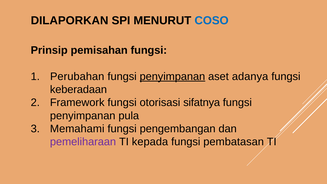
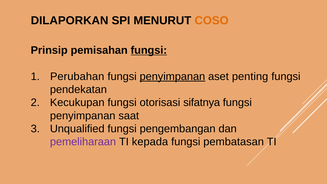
COSO colour: blue -> orange (212, 21)
fungsi underline: none -> present (149, 50)
adanya: adanya -> penting (250, 76)
keberadaan: keberadaan -> pendekatan (78, 90)
Framework: Framework -> Kecukupan (77, 103)
pula: pula -> saat (129, 116)
Memahami: Memahami -> Unqualified (77, 129)
